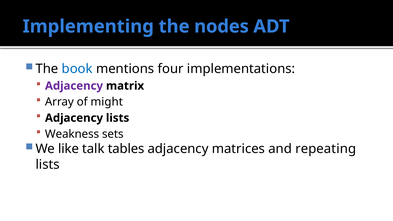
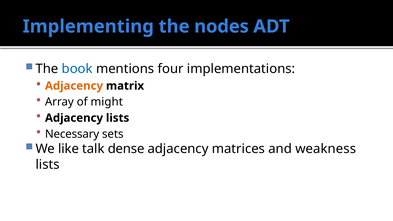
Adjacency colour: purple -> orange (74, 86)
Weakness: Weakness -> Necessary (72, 134)
tables: tables -> dense (126, 149)
repeating: repeating -> weakness (326, 149)
